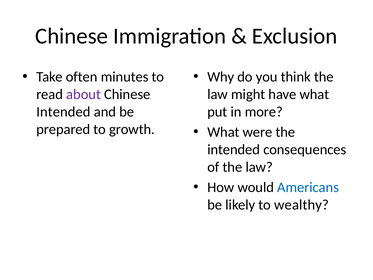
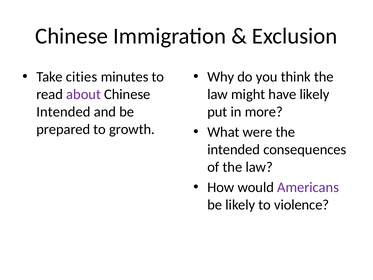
often: often -> cities (82, 77)
have what: what -> likely (314, 94)
Americans colour: blue -> purple (308, 187)
wealthy: wealthy -> violence (302, 205)
